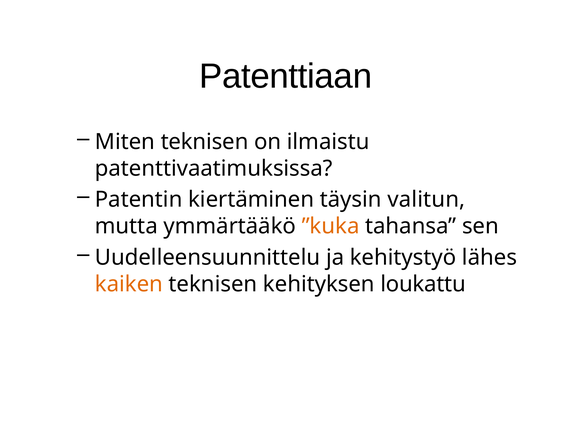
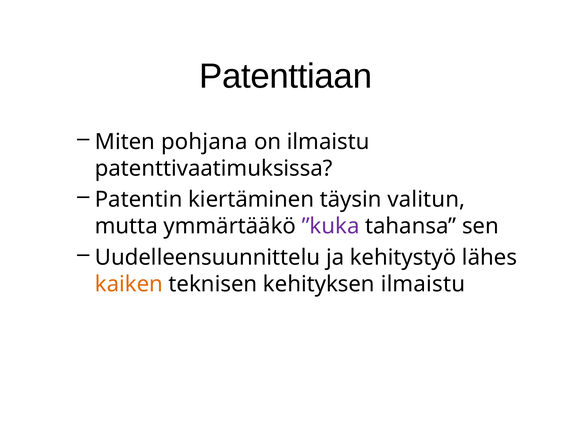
Miten teknisen: teknisen -> pohjana (204, 141)
”kuka colour: orange -> purple (331, 226)
kehityksen loukattu: loukattu -> ilmaistu (423, 284)
